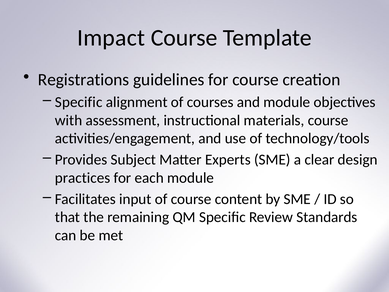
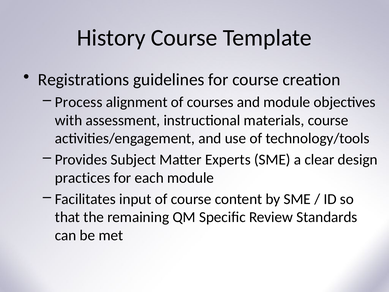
Impact: Impact -> History (111, 38)
Specific: Specific -> Process (79, 102)
